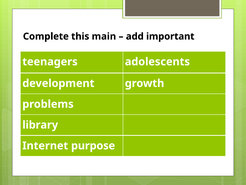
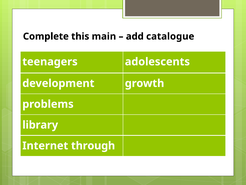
important: important -> catalogue (170, 36)
purpose: purpose -> through (93, 145)
